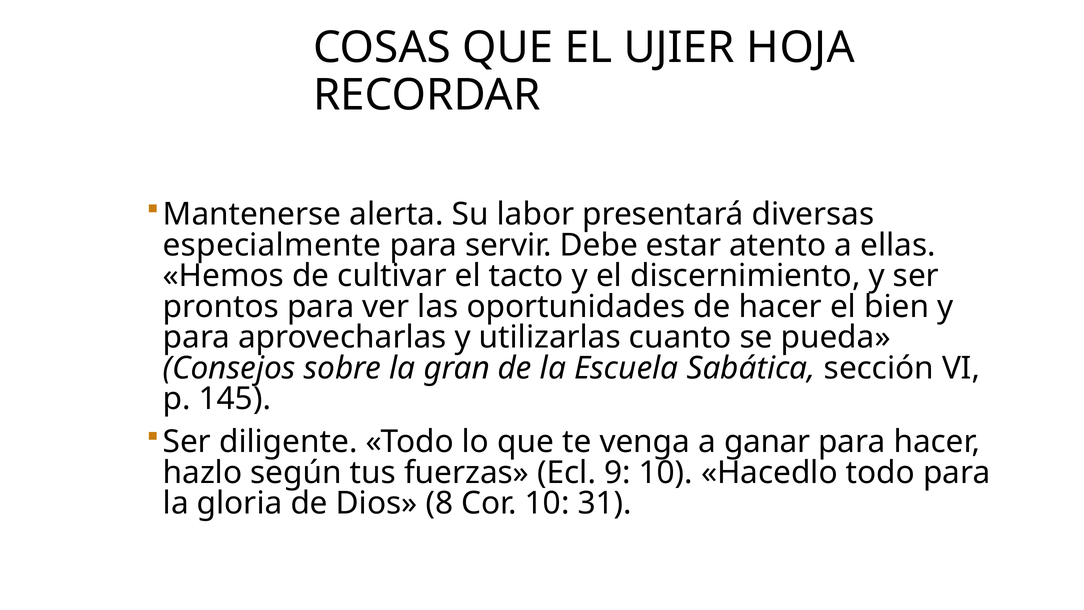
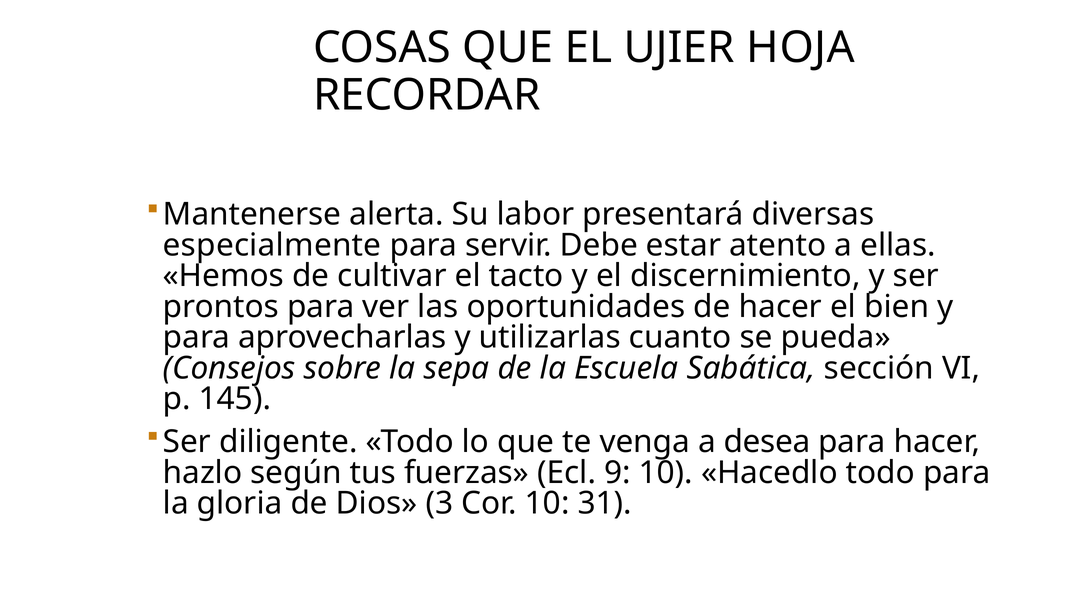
gran: gran -> sepa (457, 368)
ganar: ganar -> desea (767, 442)
8: 8 -> 3 (439, 503)
